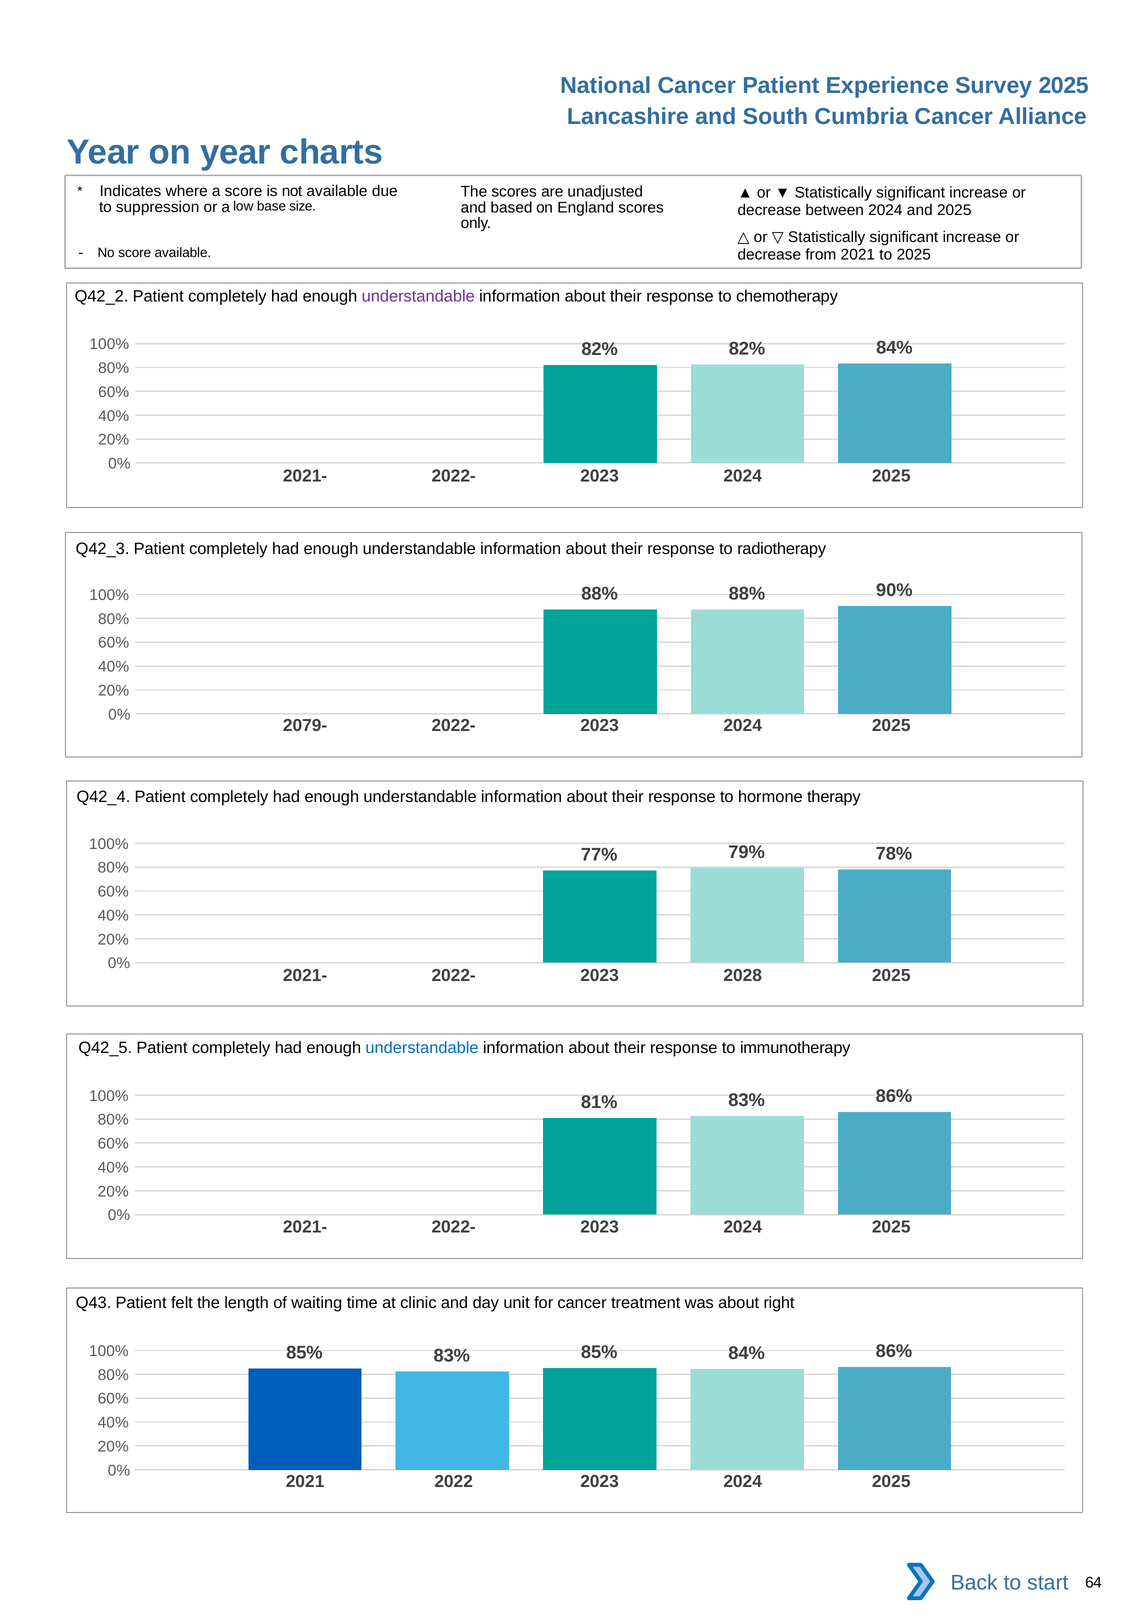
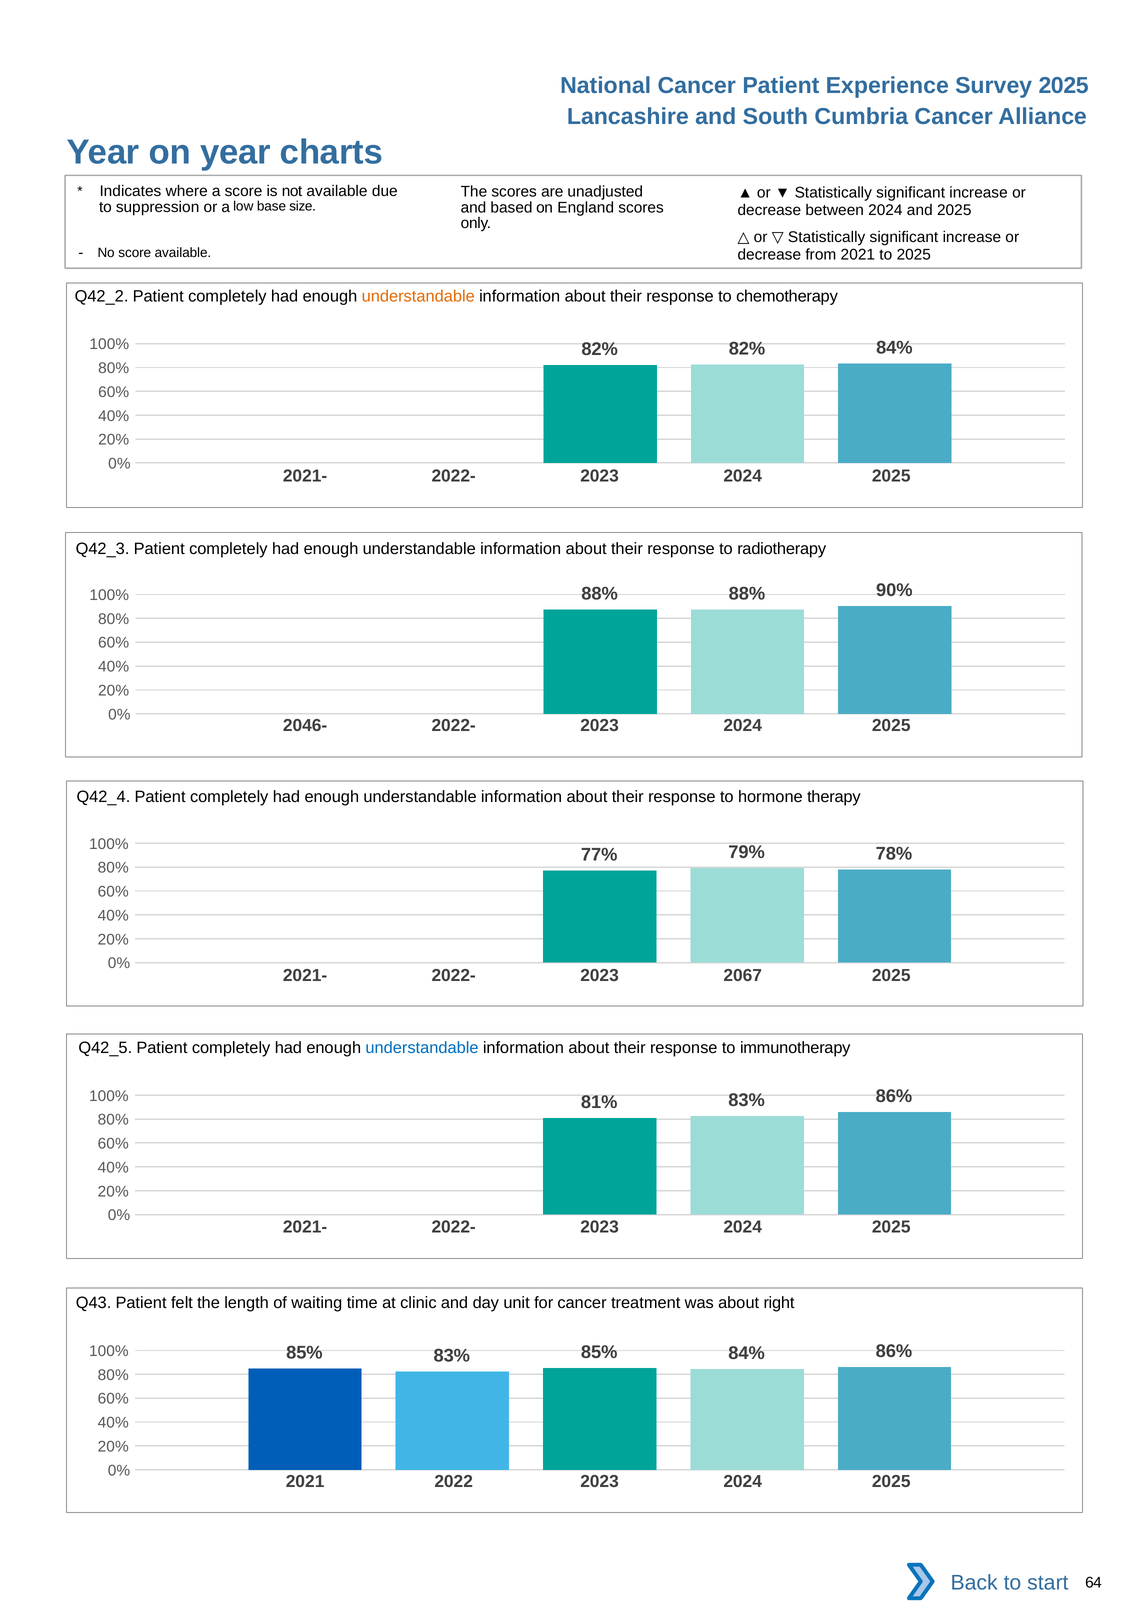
understandable colour: purple -> orange (418, 297)
2079-: 2079- -> 2046- (305, 726)
2028: 2028 -> 2067 (743, 975)
